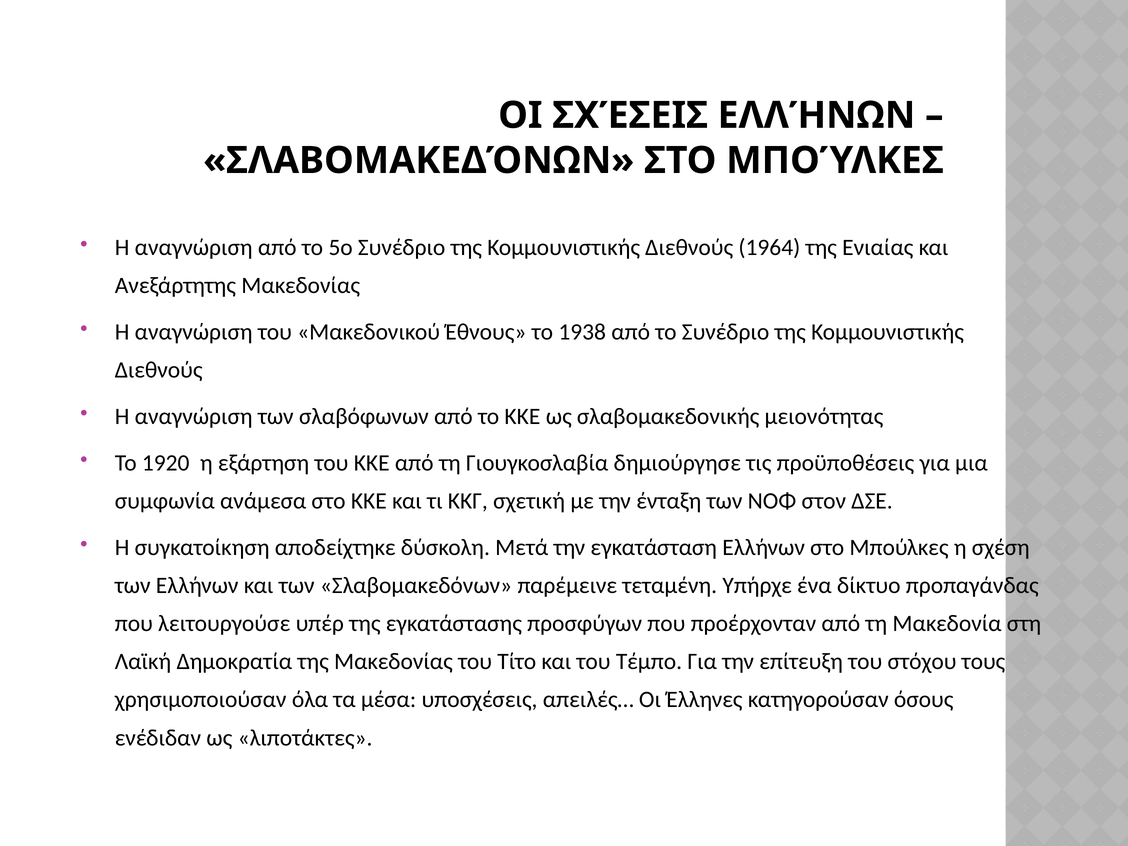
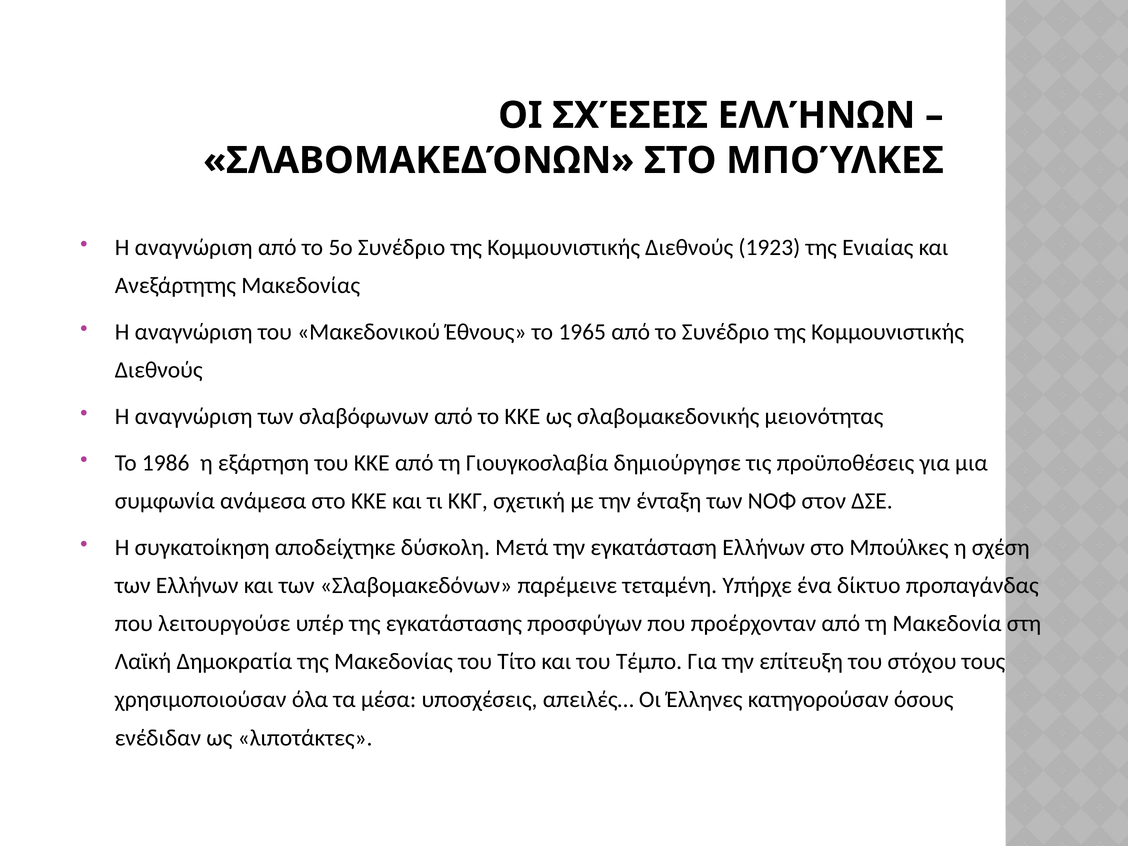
1964: 1964 -> 1923 (769, 247)
1938: 1938 -> 1965 (582, 332)
1920: 1920 -> 1986 (166, 463)
